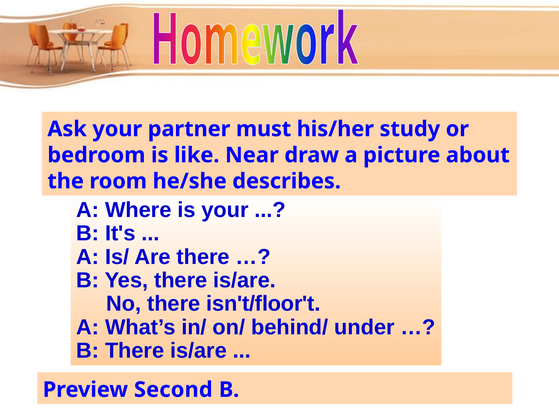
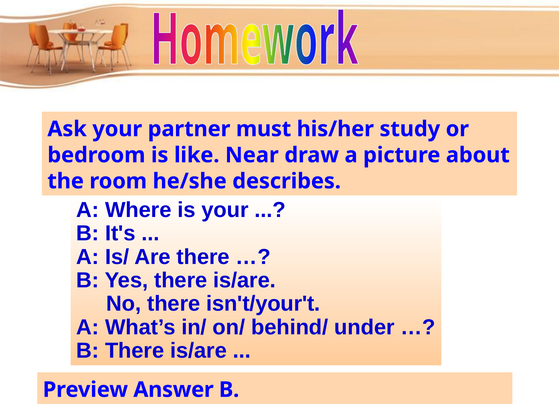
isn't/floor't: isn't/floor't -> isn't/your't (263, 304)
Second: Second -> Answer (174, 390)
